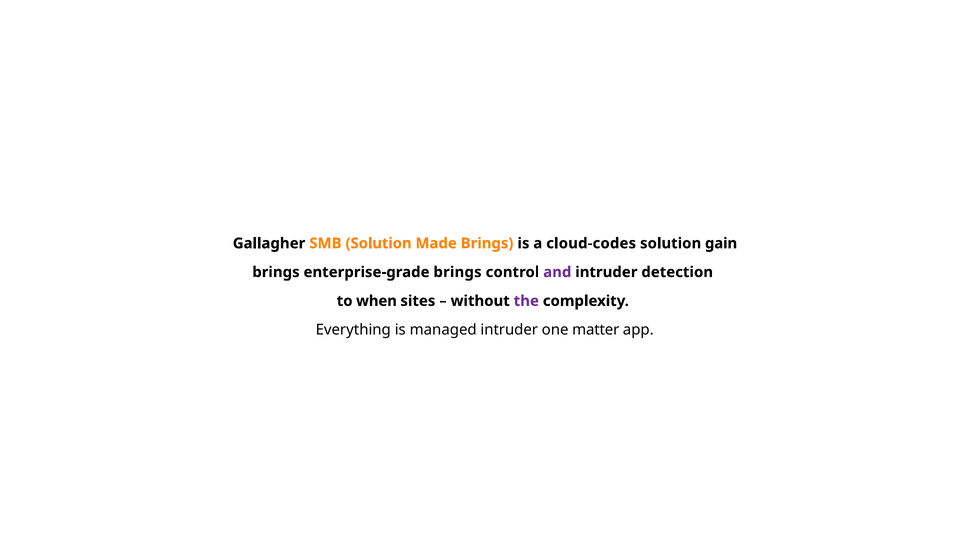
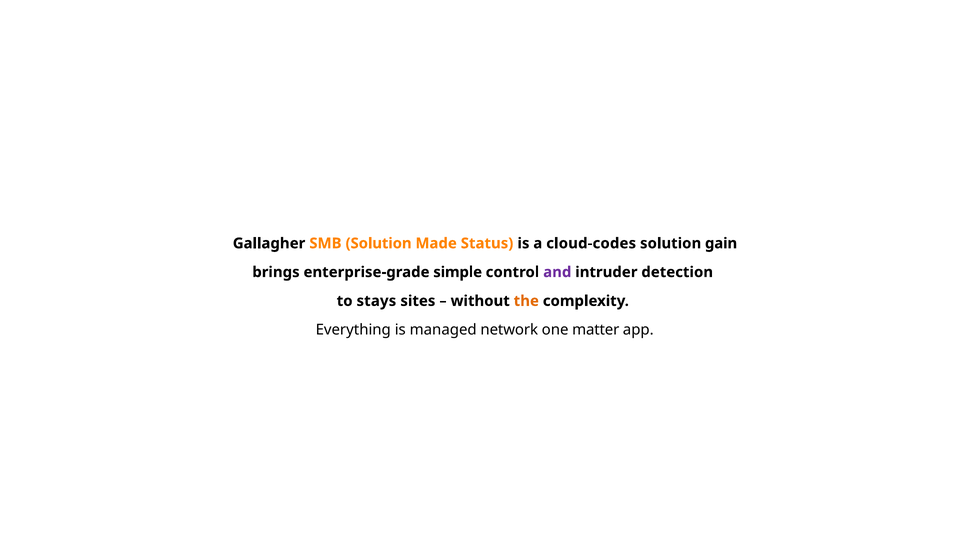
Made Brings: Brings -> Status (487, 243)
enterprise-grade brings: brings -> simple (458, 272)
when: when -> stays (376, 301)
the colour: purple -> orange (526, 301)
managed intruder: intruder -> network (509, 330)
